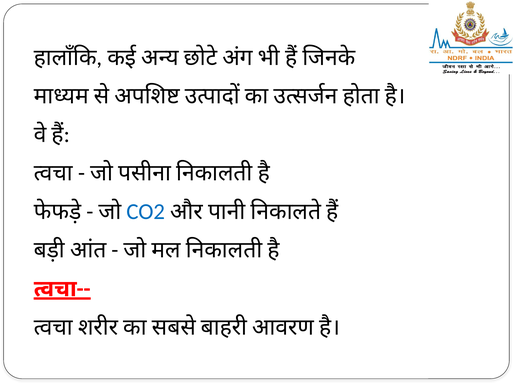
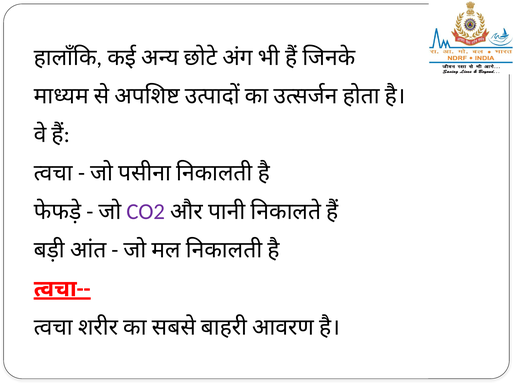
CO2 colour: blue -> purple (146, 212)
